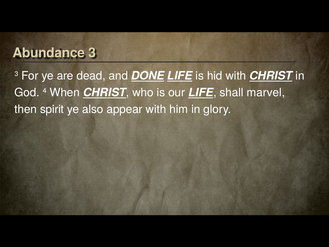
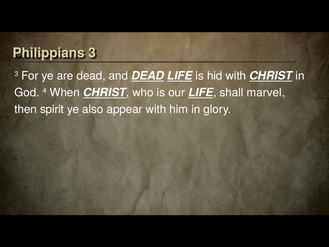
Abundance: Abundance -> Philippians (49, 53)
and DONE: DONE -> DEAD (148, 76)
